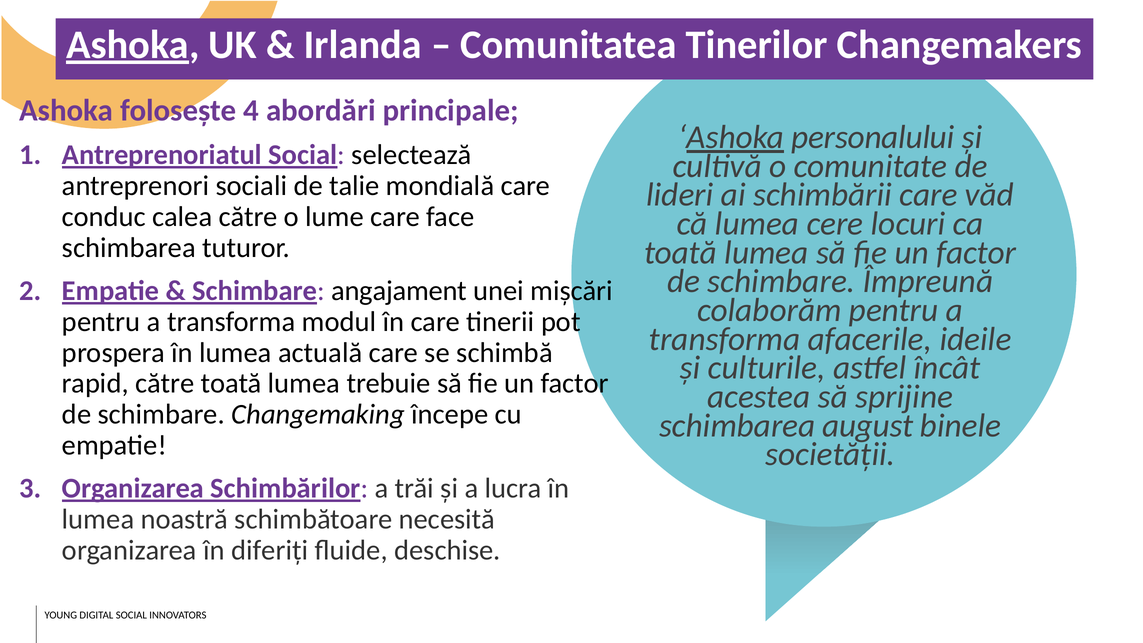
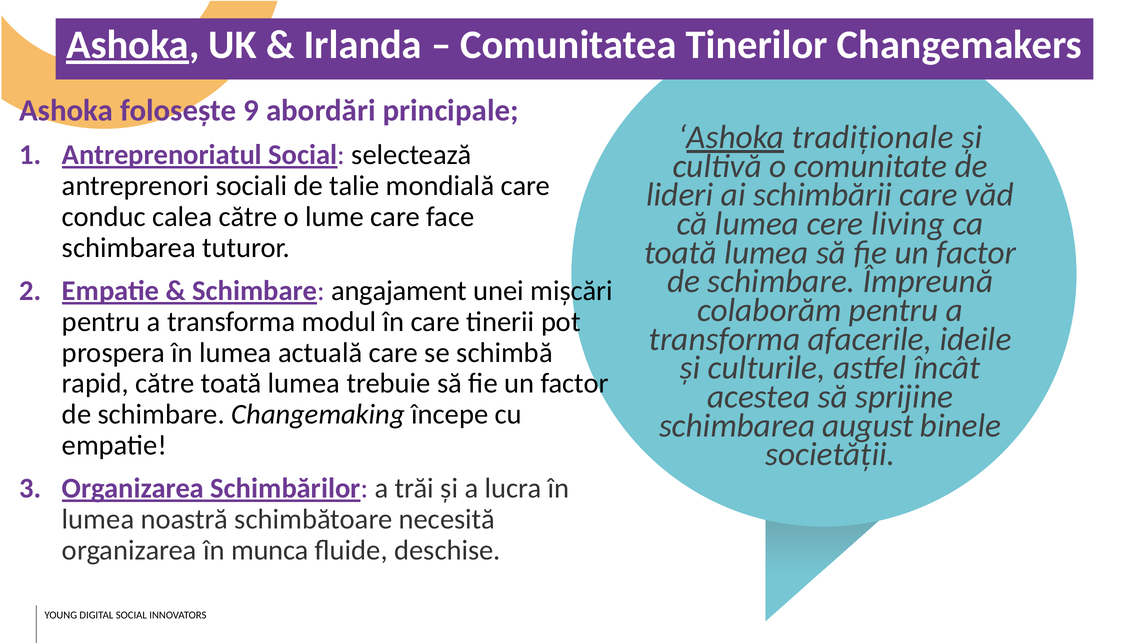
4: 4 -> 9 (251, 110)
personalului: personalului -> tradiționale (873, 137)
locuri: locuri -> living (908, 224)
diferiți: diferiți -> munca (270, 550)
